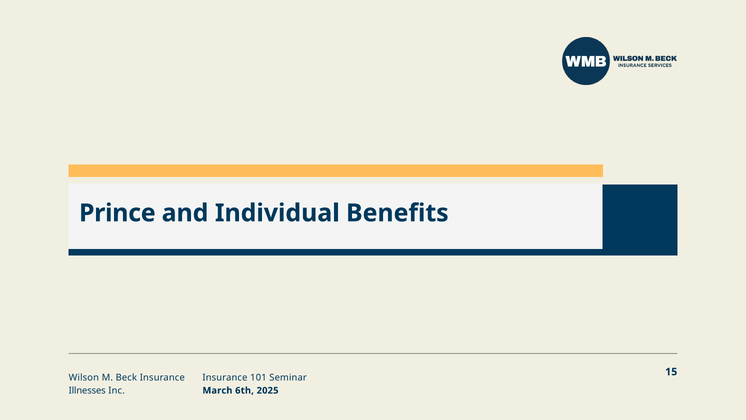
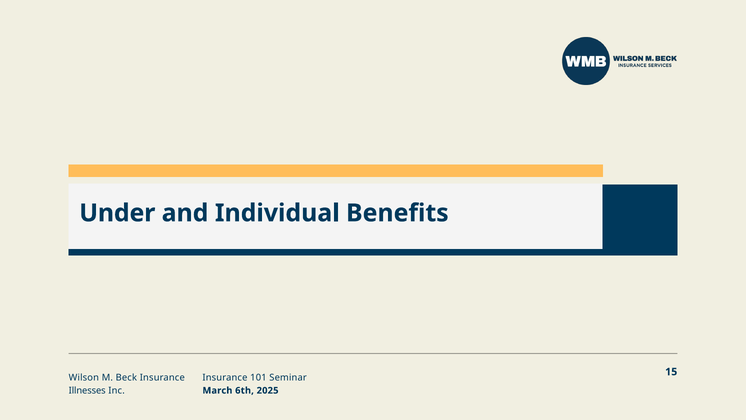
Prince: Prince -> Under (117, 213)
